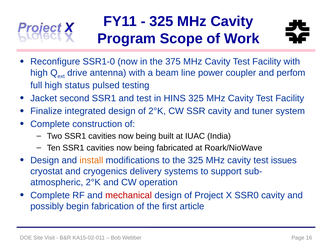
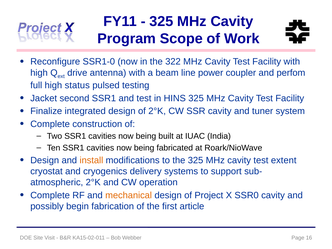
375: 375 -> 322 (173, 62)
issues: issues -> extent (284, 160)
mechanical colour: red -> orange (129, 195)
